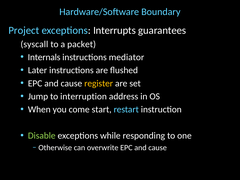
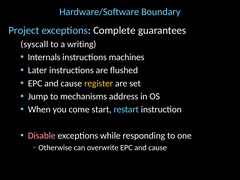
Interrupts: Interrupts -> Complete (114, 30)
packet: packet -> writing (82, 44)
mediator: mediator -> machines (127, 57)
interruption: interruption -> mechanisms (84, 96)
Disable colour: light green -> pink (42, 136)
